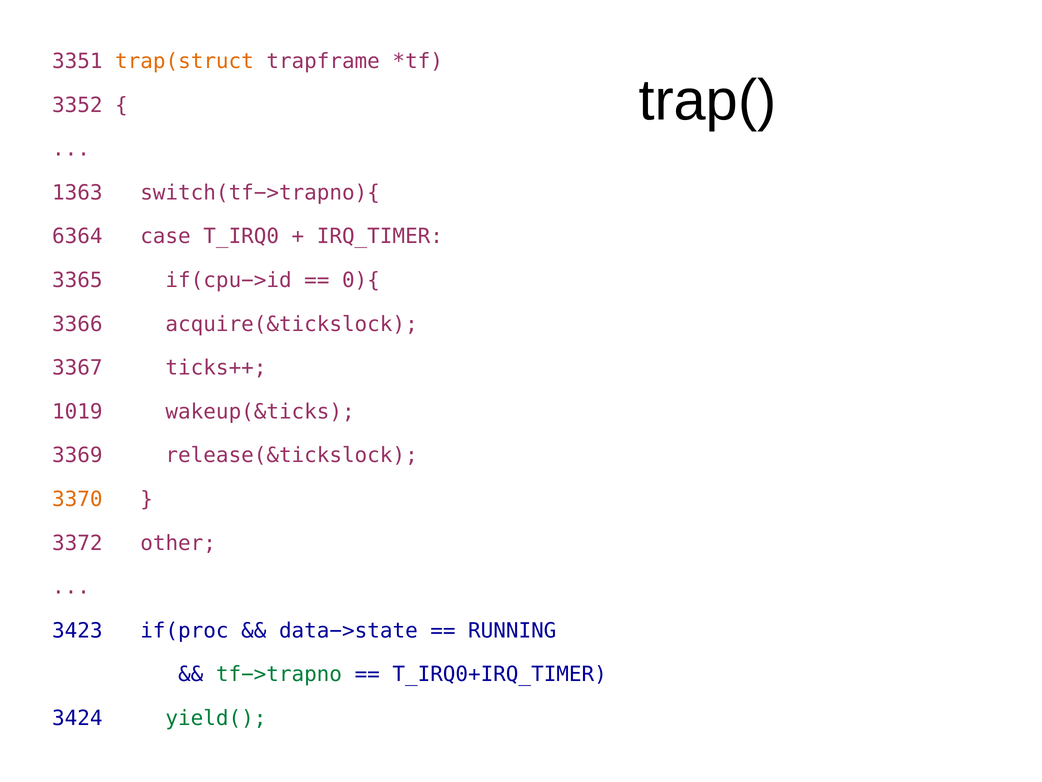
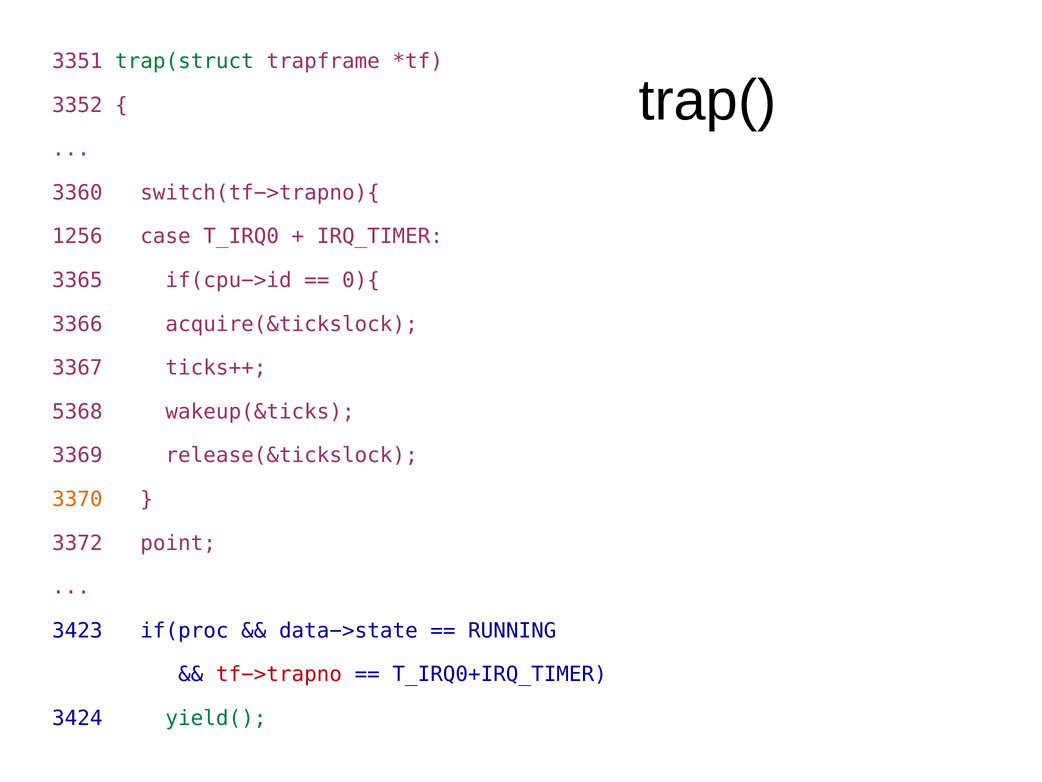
trap(struct colour: orange -> green (184, 61)
1363: 1363 -> 3360 (77, 193)
6364: 6364 -> 1256 (77, 236)
1019: 1019 -> 5368 (77, 411)
other: other -> point (178, 543)
tf−>trapno colour: green -> red (279, 674)
